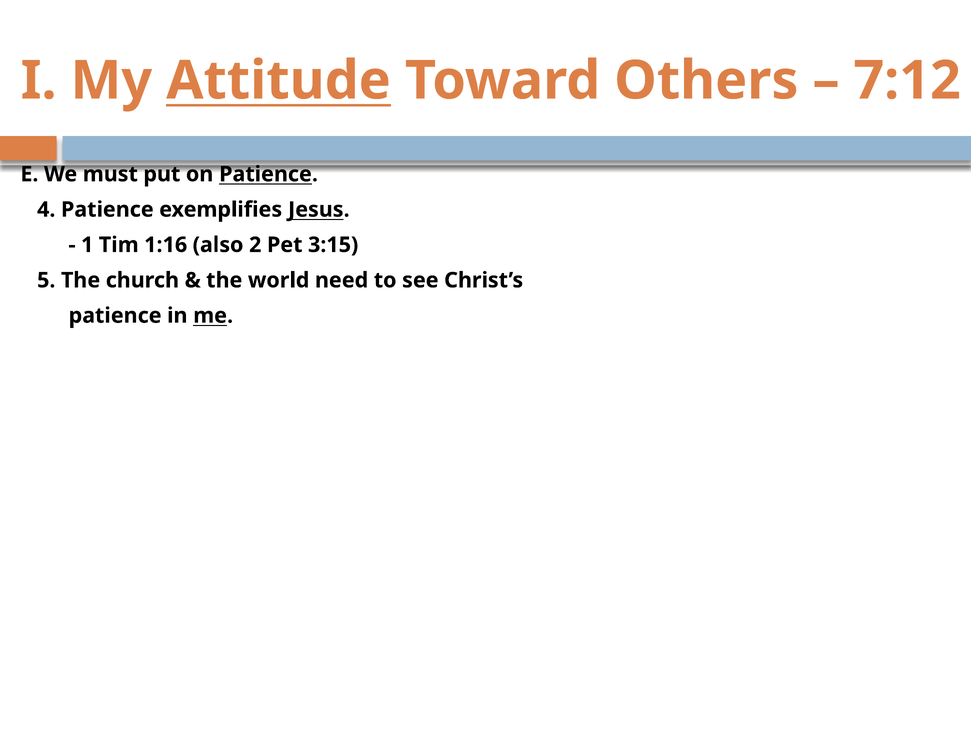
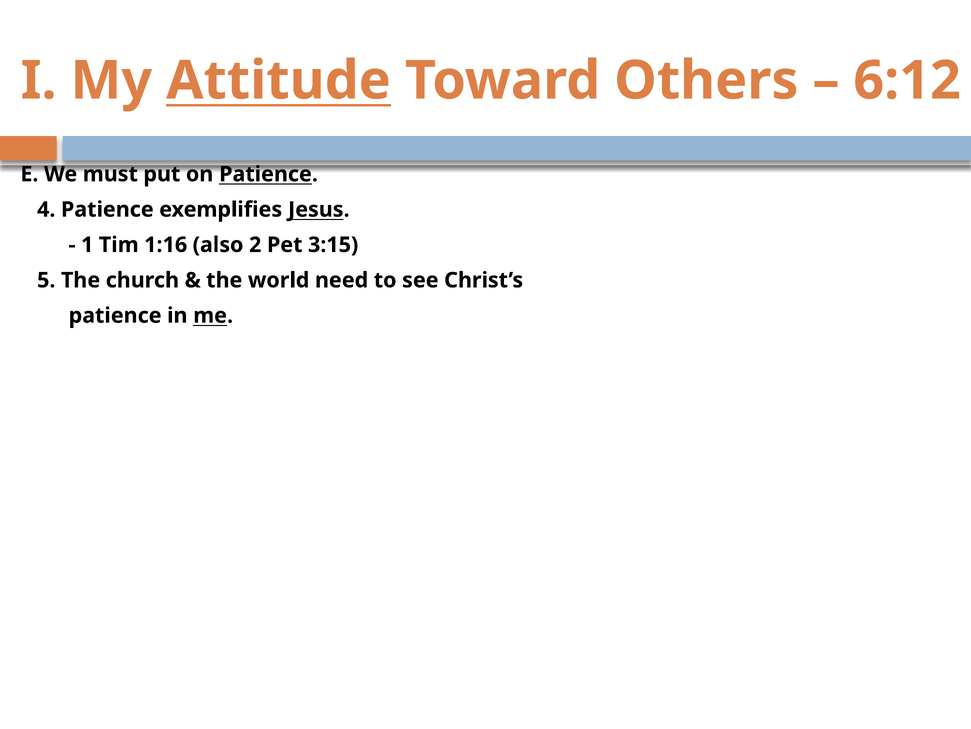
7:12: 7:12 -> 6:12 (907, 81)
